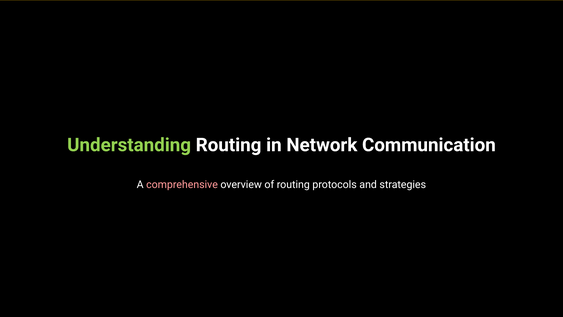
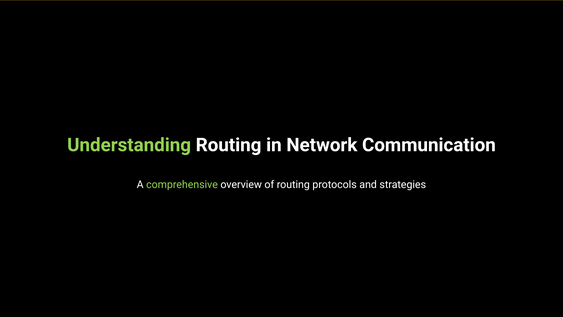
comprehensive colour: pink -> light green (182, 184)
